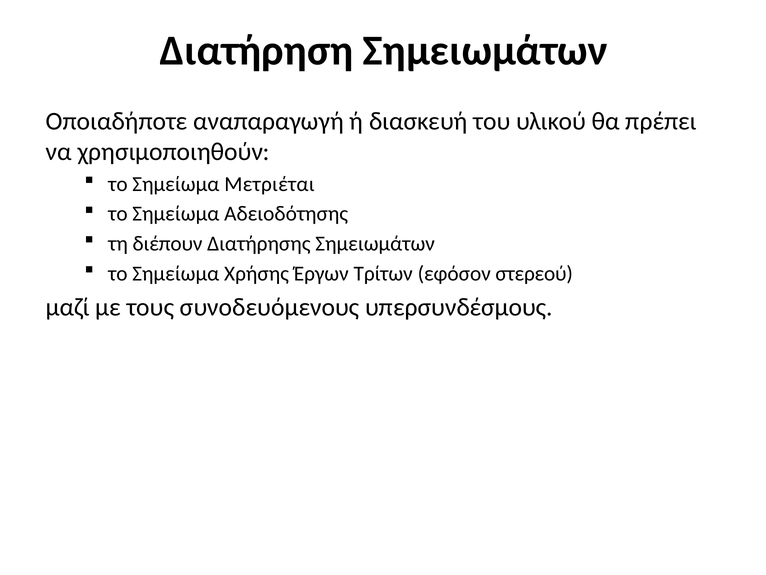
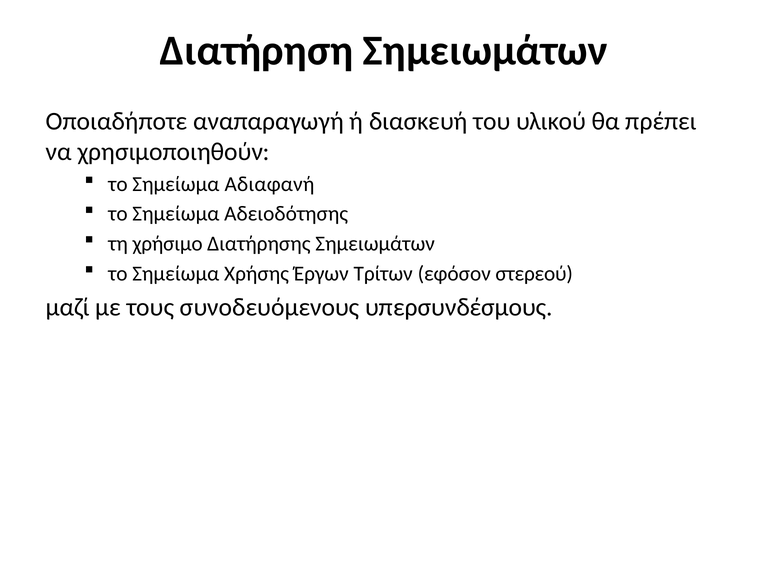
Μετριέται: Μετριέται -> Αδιαφανή (269, 184)
διέπουν: διέπουν -> χρήσιμο (168, 244)
